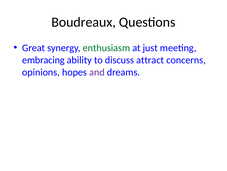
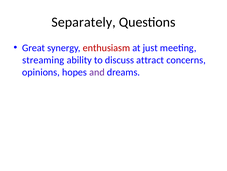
Boudreaux: Boudreaux -> Separately (84, 22)
enthusiasm colour: green -> red (106, 48)
embracing: embracing -> streaming (43, 60)
